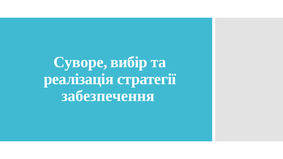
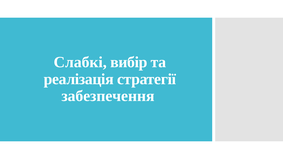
Суворе: Суворе -> Слабкі (80, 62)
